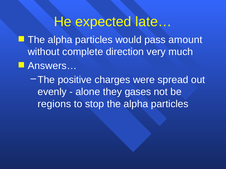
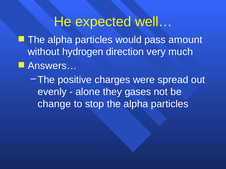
late…: late… -> well… (154, 22)
complete: complete -> hydrogen (83, 52)
regions: regions -> change (54, 104)
